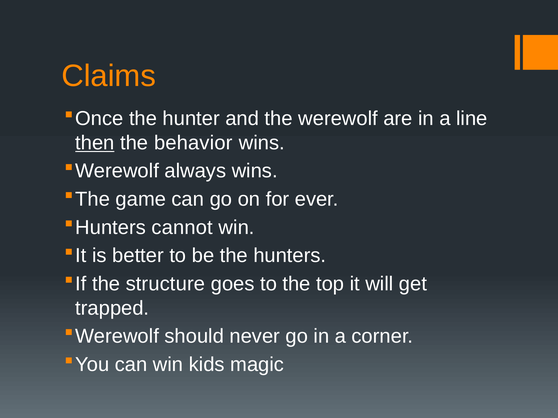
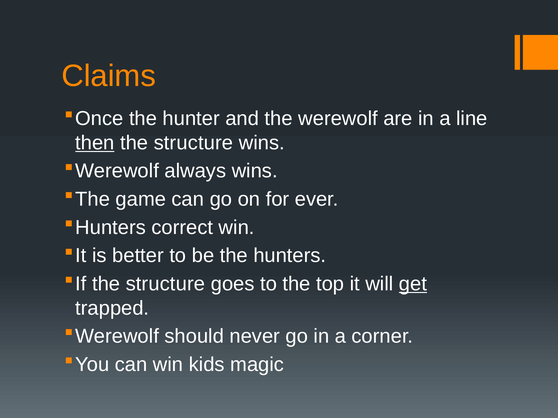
behavior: behavior -> structure (193, 143)
cannot: cannot -> correct (182, 228)
get underline: none -> present (413, 284)
